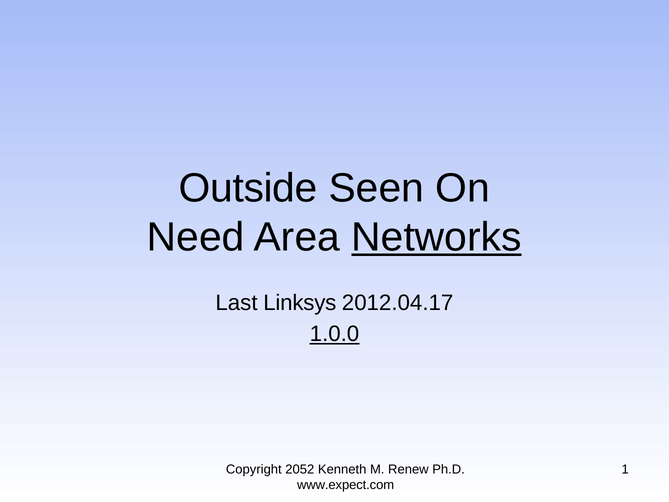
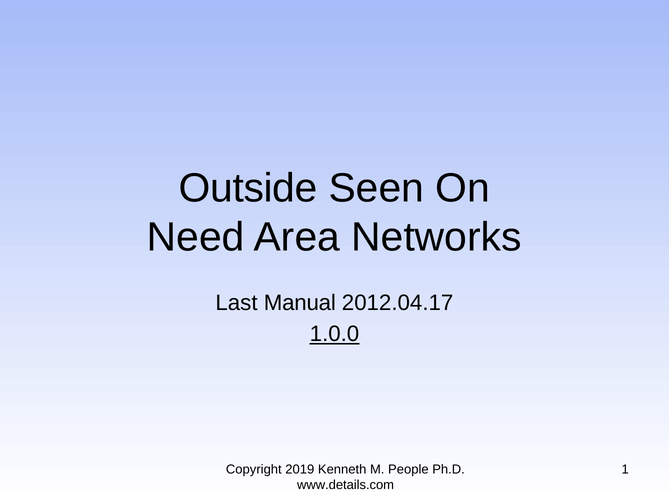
Networks underline: present -> none (437, 237)
Linksys: Linksys -> Manual (300, 303)
2052: 2052 -> 2019 (300, 469)
Renew: Renew -> People (408, 469)
www.expect.com: www.expect.com -> www.details.com (346, 485)
